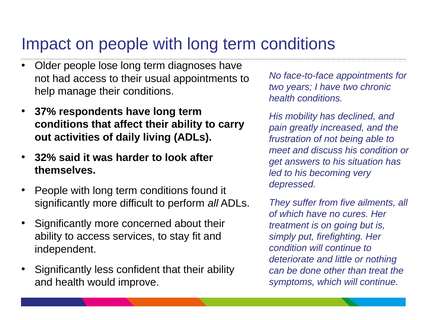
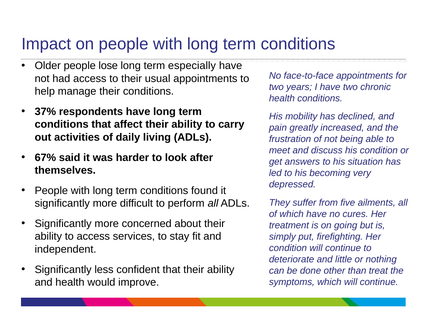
diagnoses: diagnoses -> especially (192, 66)
32%: 32% -> 67% (45, 158)
